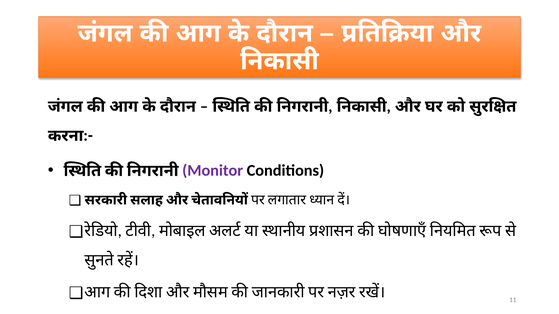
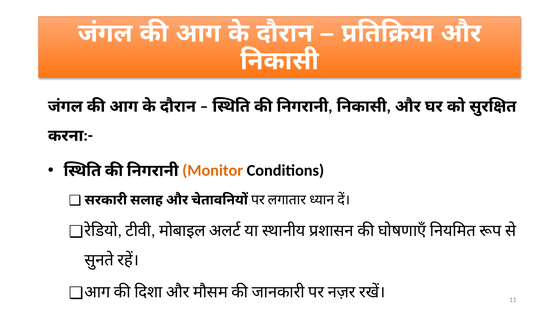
Monitor colour: purple -> orange (213, 171)
